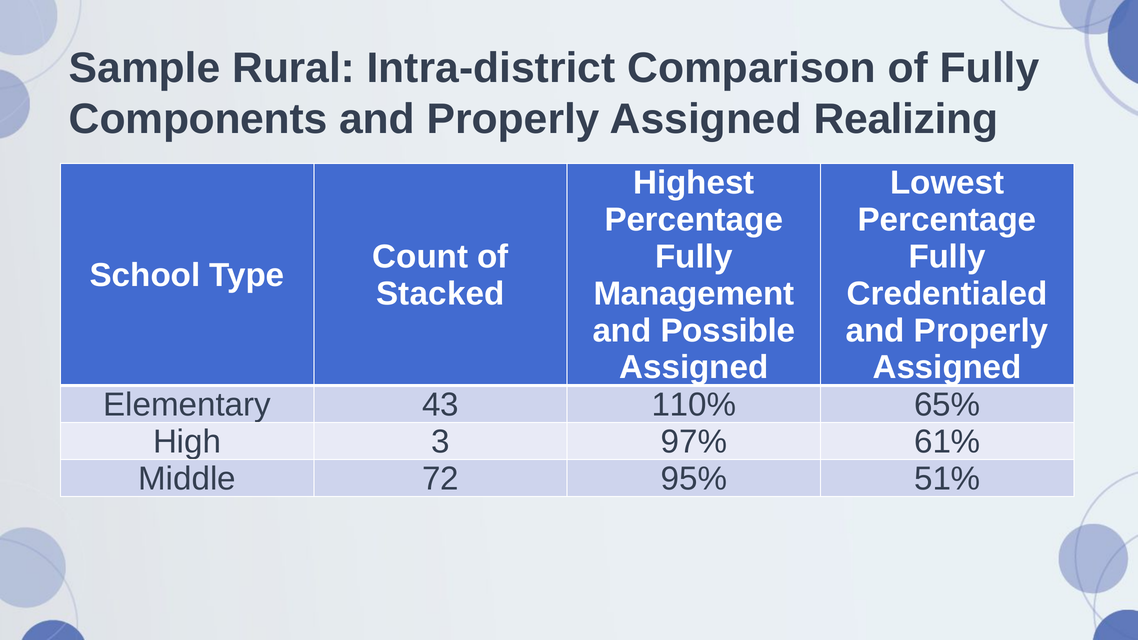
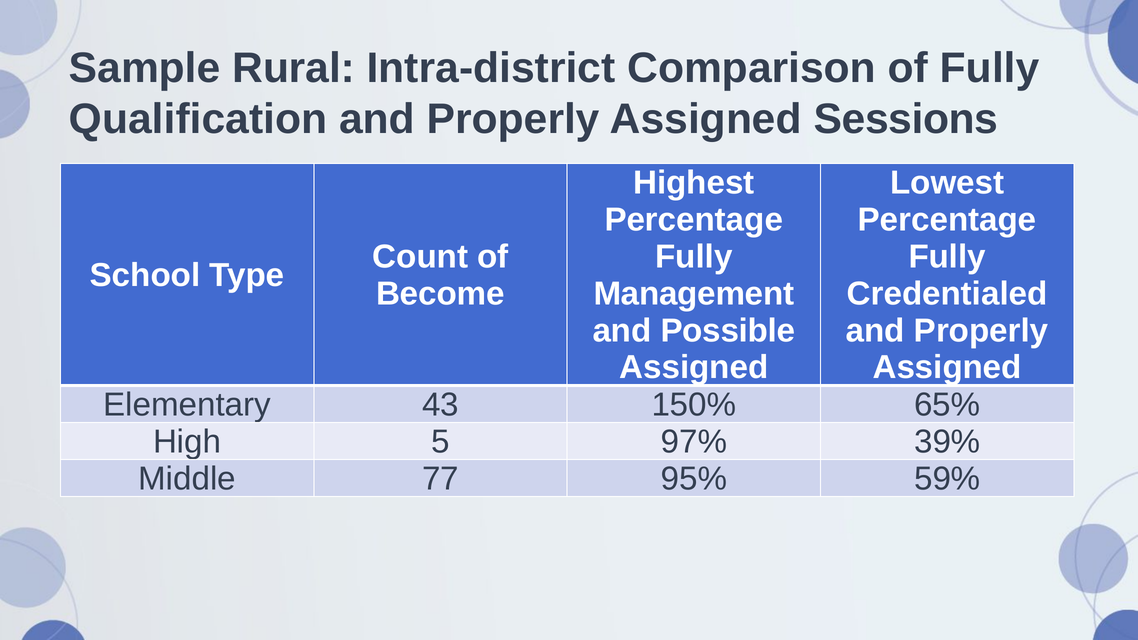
Components: Components -> Qualification (198, 119)
Realizing: Realizing -> Sessions (906, 119)
Stacked: Stacked -> Become (440, 294)
110%: 110% -> 150% (694, 405)
3: 3 -> 5 (441, 442)
61%: 61% -> 39% (947, 442)
72: 72 -> 77 (441, 479)
51%: 51% -> 59% (947, 479)
